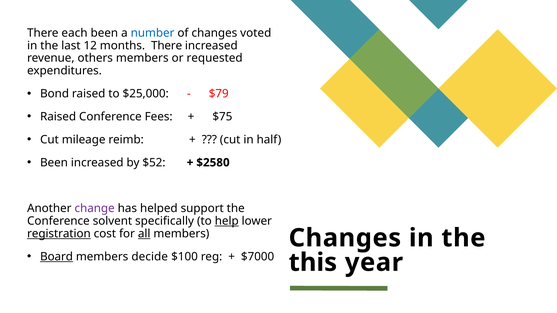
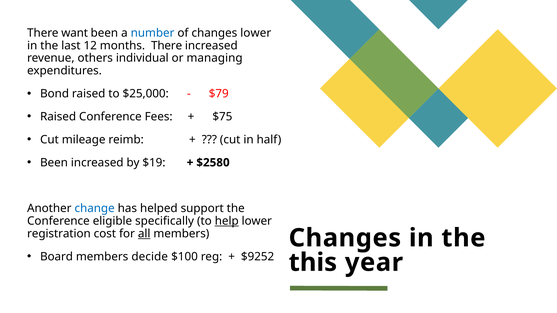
each: each -> want (75, 33)
changes voted: voted -> lower (256, 33)
others members: members -> individual (142, 58)
requested: requested -> managing (215, 58)
$52: $52 -> $19 (154, 163)
change colour: purple -> blue (95, 209)
solvent: solvent -> eligible (112, 221)
registration underline: present -> none (59, 234)
Board underline: present -> none (57, 257)
$7000: $7000 -> $9252 (258, 257)
